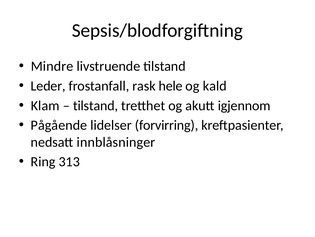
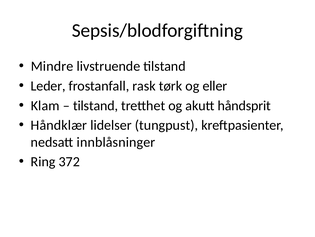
hele: hele -> tørk (171, 86)
kald: kald -> eller (215, 86)
igjennom: igjennom -> håndsprit (244, 105)
Pågående: Pågående -> Håndklær (59, 125)
forvirring: forvirring -> tungpust (166, 125)
313: 313 -> 372 (69, 161)
